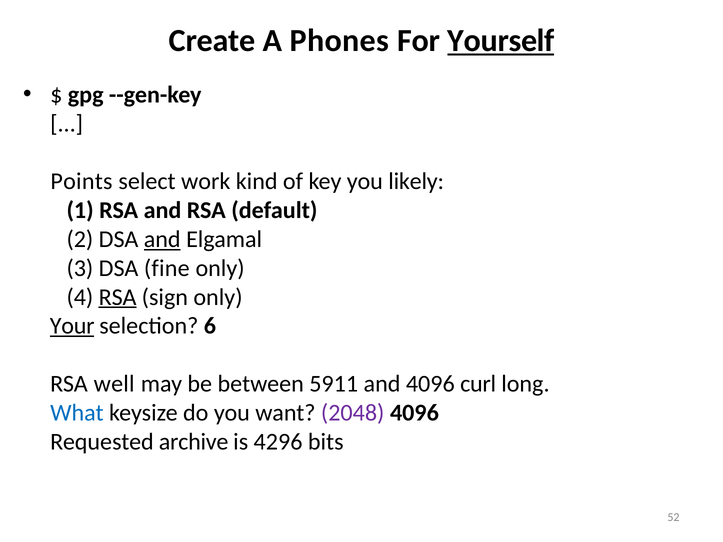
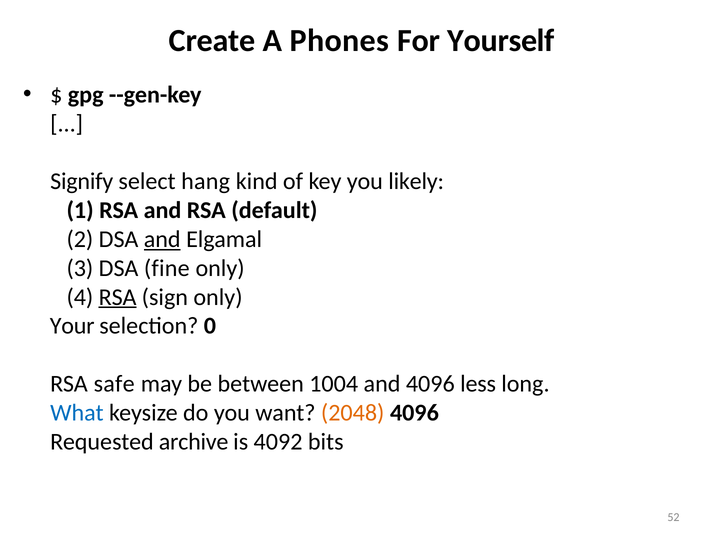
Yourself underline: present -> none (501, 41)
Points: Points -> Signify (82, 182)
work: work -> hang (206, 182)
Your underline: present -> none (72, 326)
6: 6 -> 0 (210, 326)
well: well -> safe (114, 384)
5911: 5911 -> 1004 (334, 384)
curl: curl -> less (478, 384)
2048 colour: purple -> orange (353, 413)
4296: 4296 -> 4092 (278, 442)
